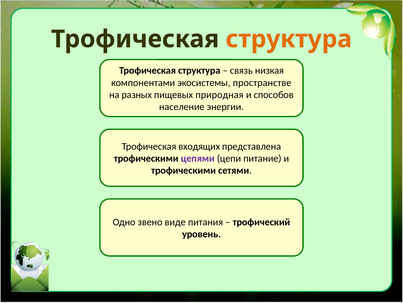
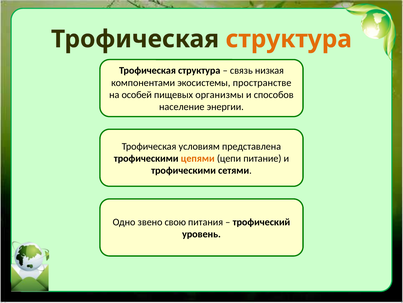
разных: разных -> особей (137, 95)
природная: природная -> организмы (219, 95)
входящих: входящих -> условиям (199, 146)
цепями colour: purple -> orange (198, 158)
виде: виде -> свою (175, 222)
